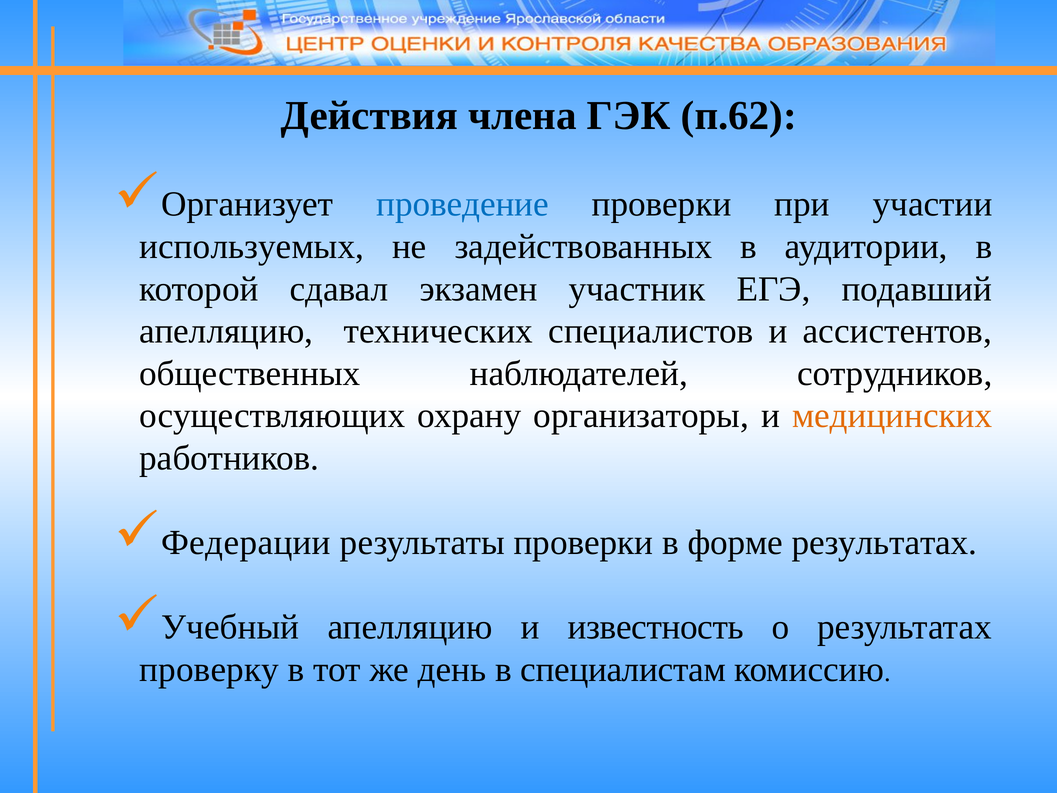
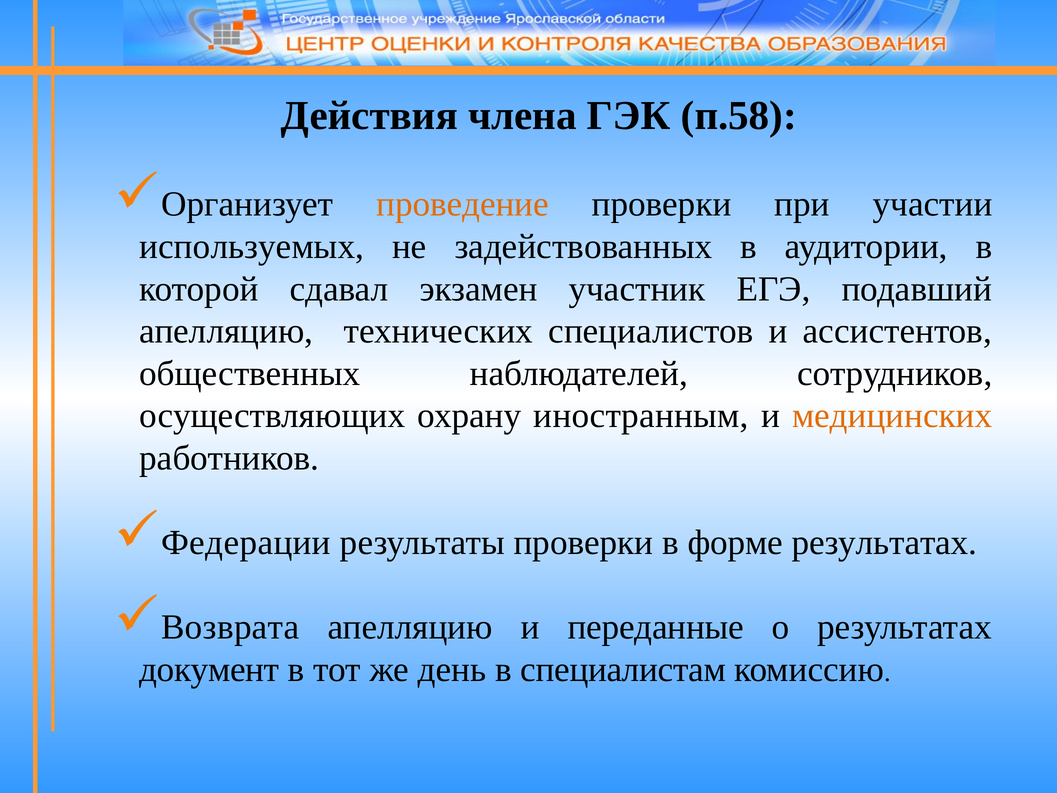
п.62: п.62 -> п.58 (739, 116)
проведение colour: blue -> orange (463, 204)
организаторы: организаторы -> иностранным (641, 416)
Учебный: Учебный -> Возврата (230, 627)
известность: известность -> переданные (656, 627)
проверку: проверку -> документ (209, 669)
